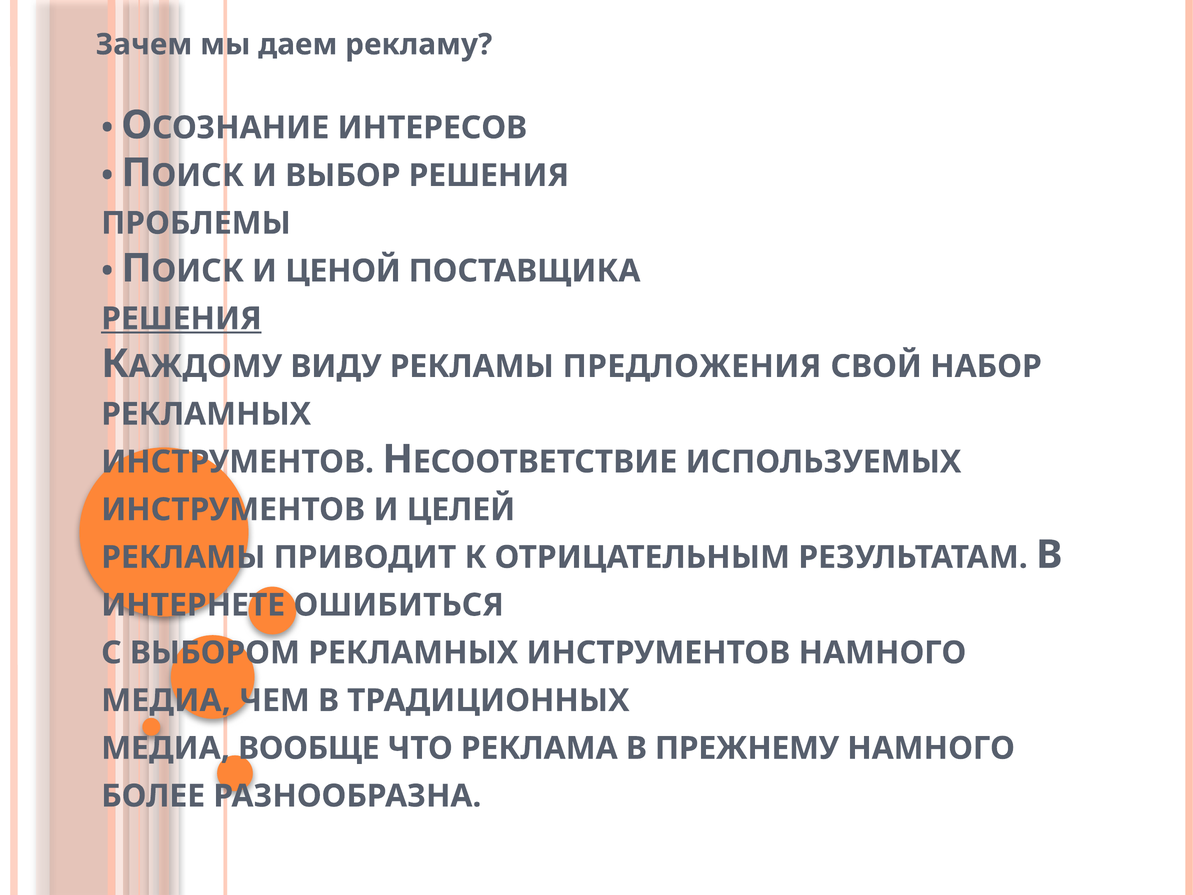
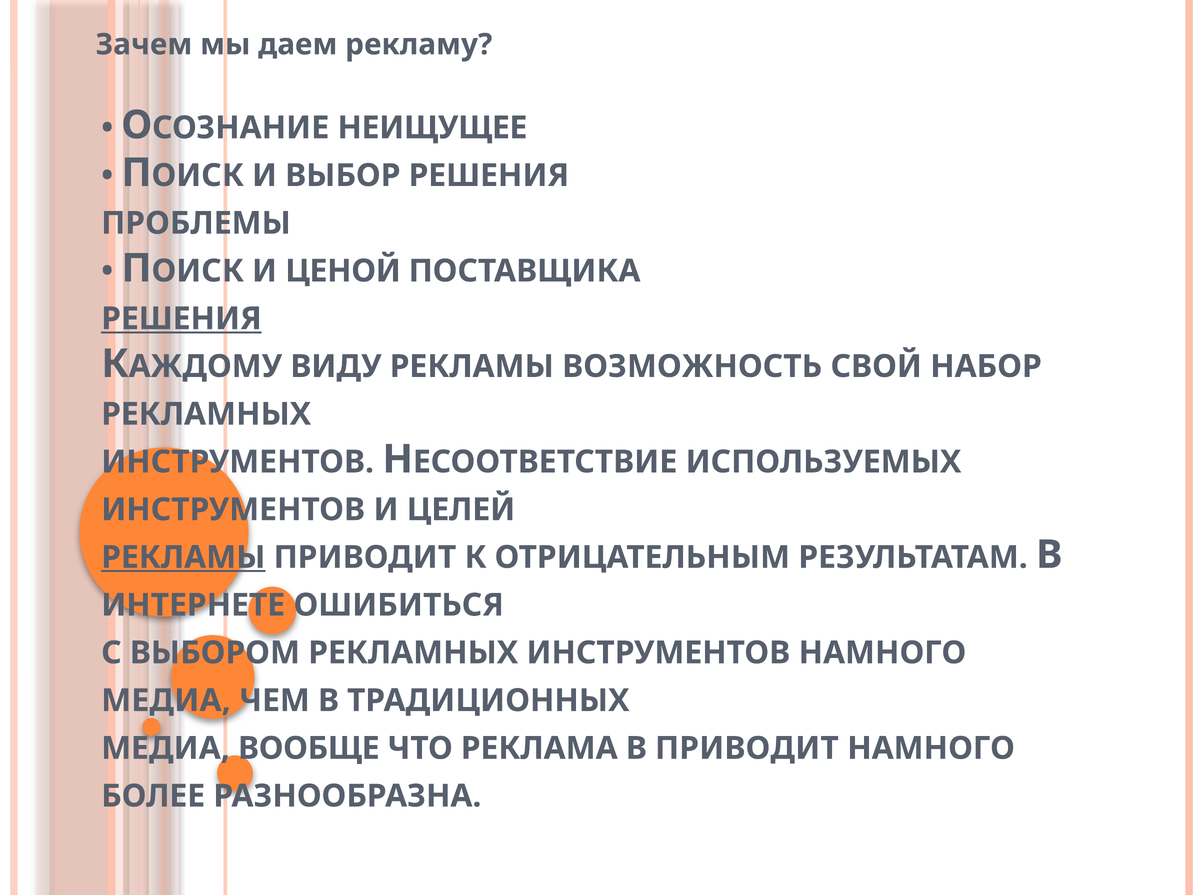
ИНТЕРЕСОВ: ИНТЕРЕСОВ -> НЕИЩУЩЕЕ (432, 128)
ПРЕДЛОЖЕНИЯ: ПРЕДЛОЖЕНИЯ -> ВОЗМОЖНОСТЬ (692, 366)
РЕКЛАМЫ underline: none -> present (183, 557)
В ПРЕЖНЕМУ: ПРЕЖНЕМУ -> ПРИВОДИТ (747, 748)
